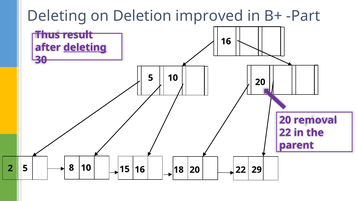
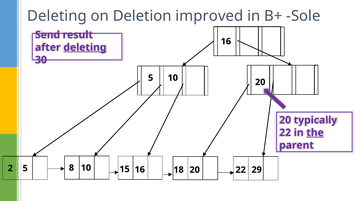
Part: Part -> Sole (303, 16)
Thus: Thus -> Send (48, 35)
removal: removal -> typically (315, 120)
the underline: none -> present (315, 132)
